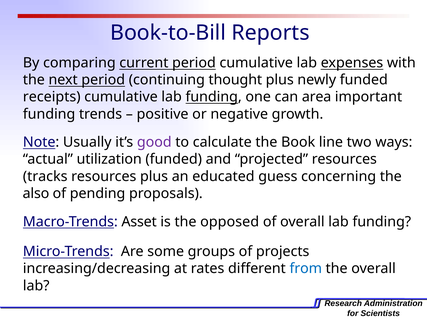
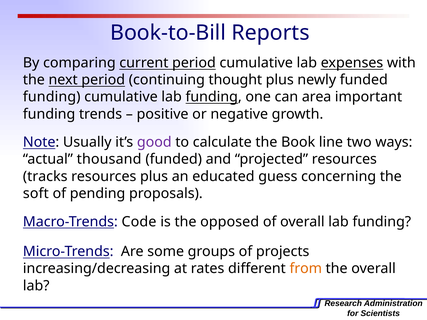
receipts: receipts -> funding (52, 97)
utilization: utilization -> thousand (109, 159)
also: also -> soft (36, 194)
Asset: Asset -> Code (139, 222)
from colour: blue -> orange (306, 269)
